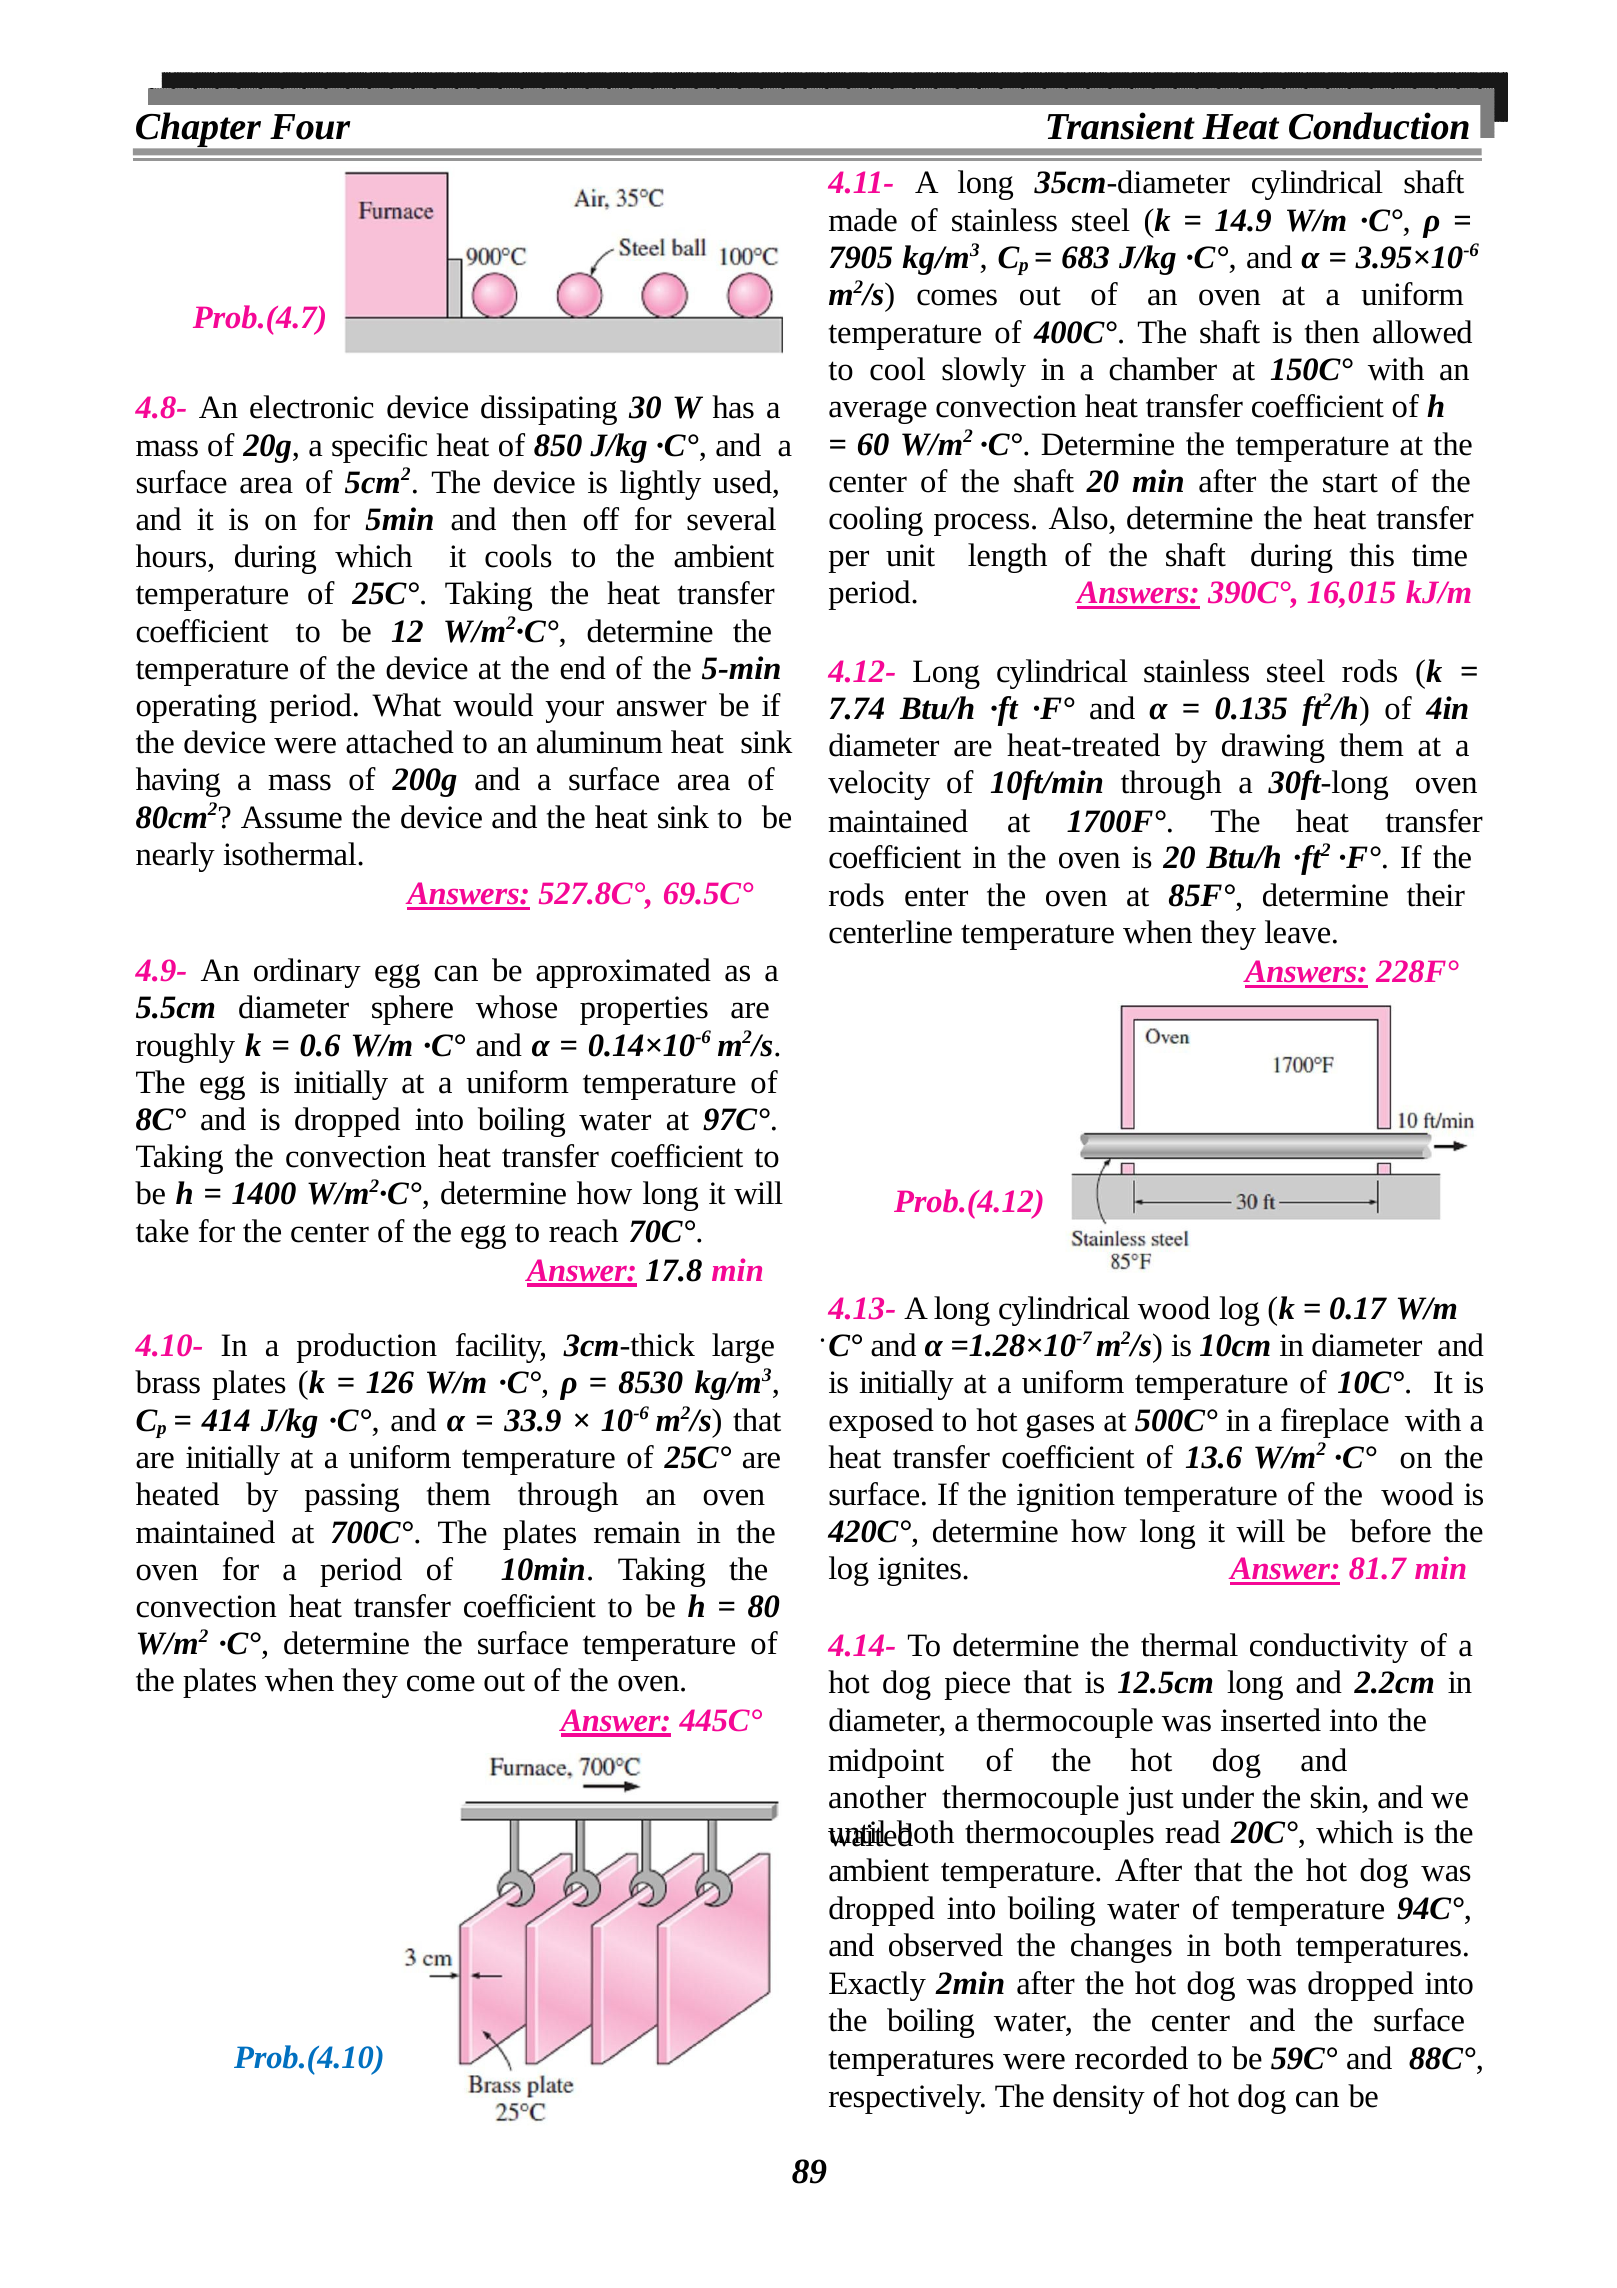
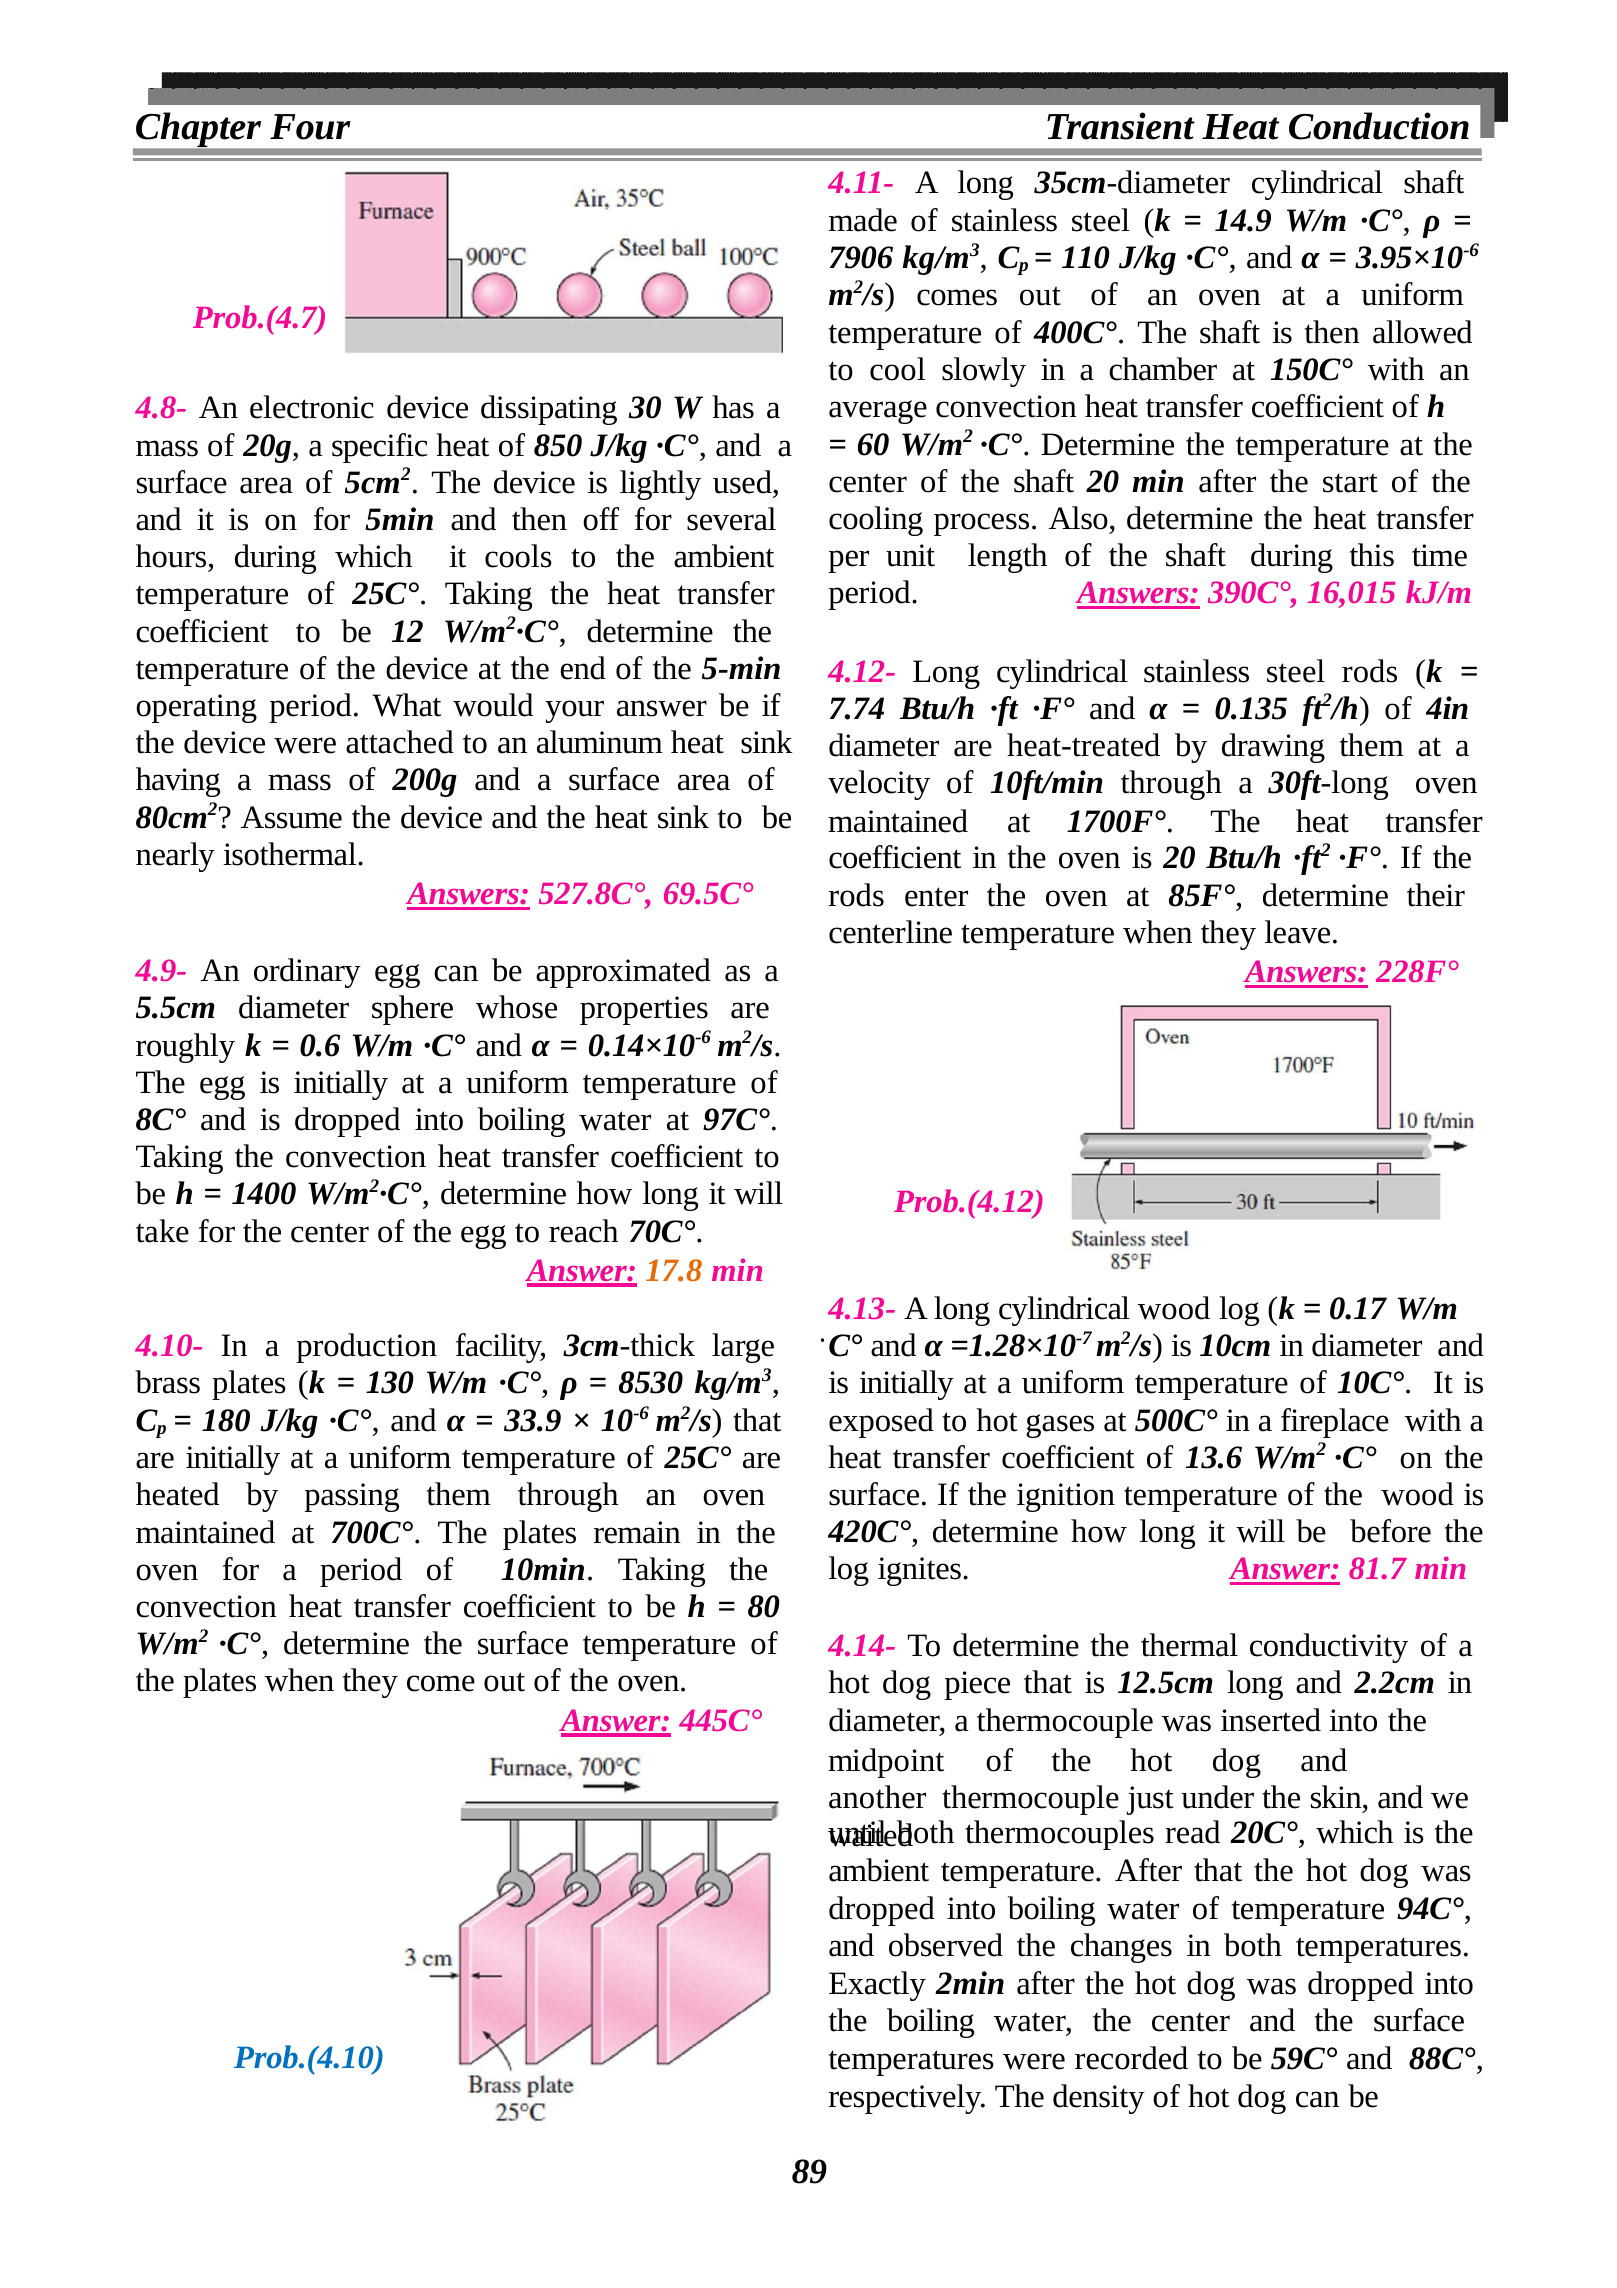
7905: 7905 -> 7906 (861, 258)
683: 683 -> 110 (1086, 258)
17.8 colour: black -> orange (674, 1271)
126: 126 -> 130 (390, 1383)
414: 414 -> 180 (226, 1421)
